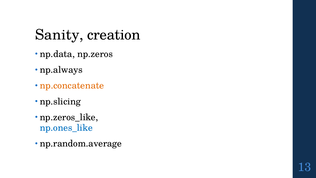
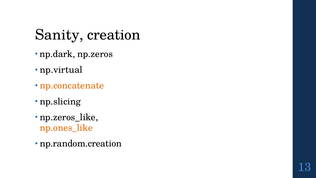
np.data: np.data -> np.dark (57, 54)
np.always: np.always -> np.virtual (61, 70)
np.ones_like colour: blue -> orange (66, 128)
np.random.average: np.random.average -> np.random.creation (81, 143)
